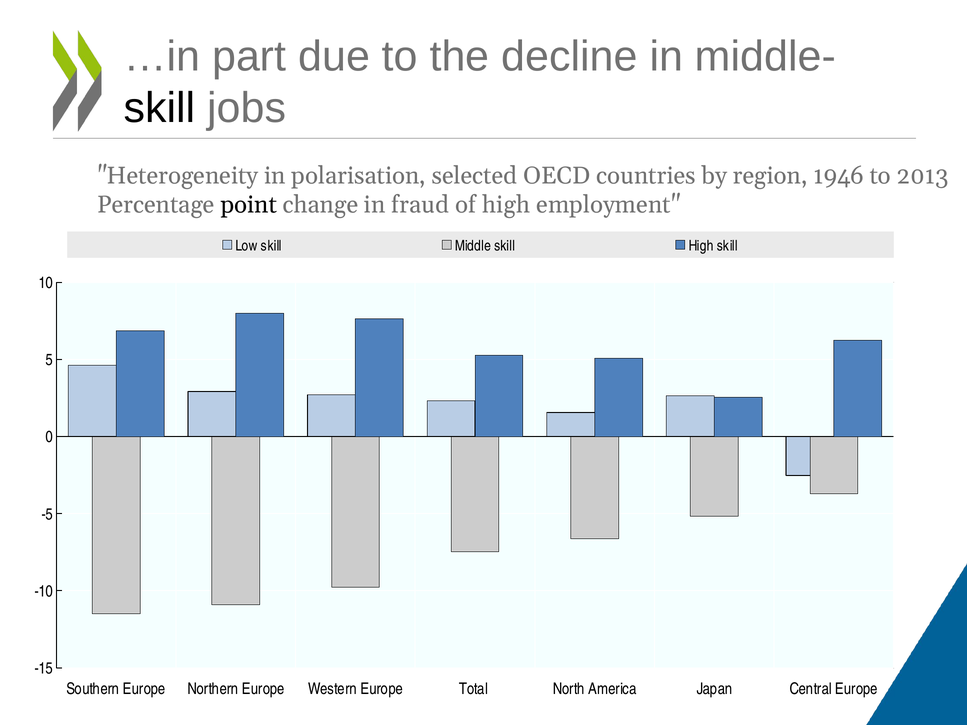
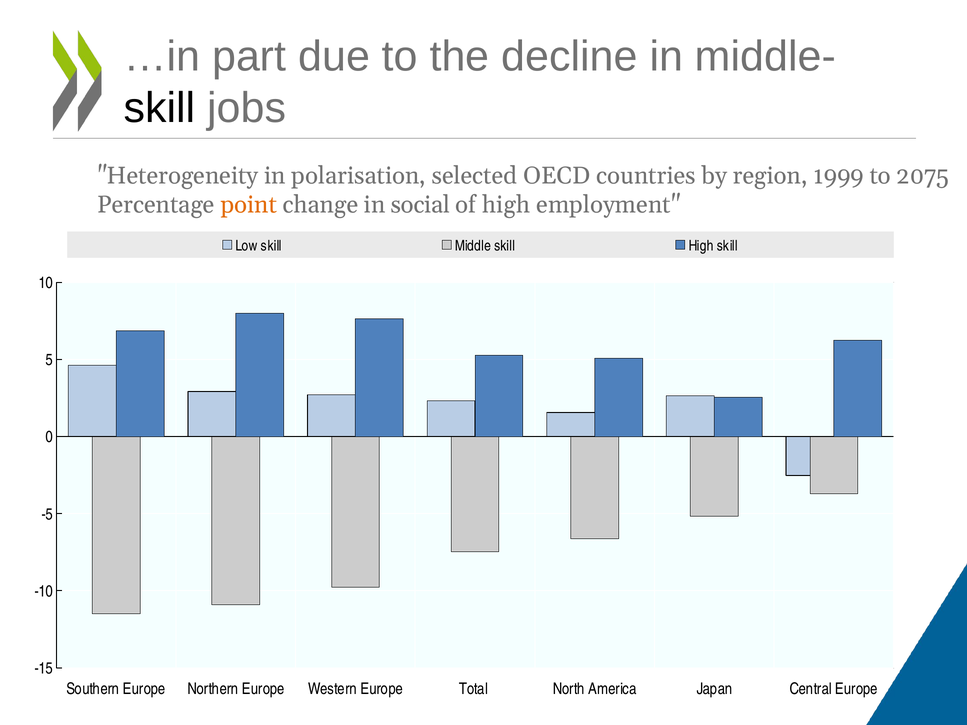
1946: 1946 -> 1999 (839, 176)
2013: 2013 -> 2075 (923, 176)
point colour: black -> orange (249, 205)
fraud: fraud -> social (420, 205)
